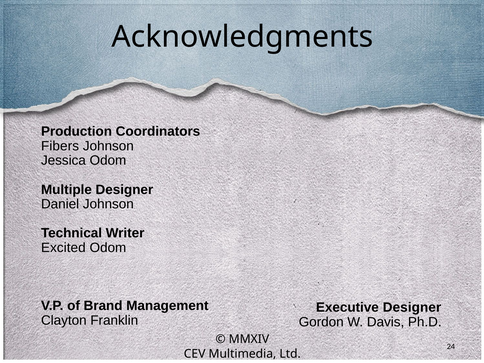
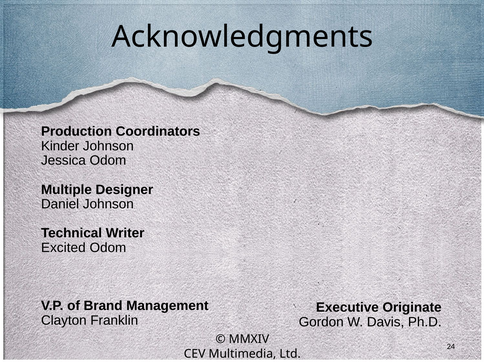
Fibers: Fibers -> Kinder (60, 146)
Executive Designer: Designer -> Originate (412, 307)
